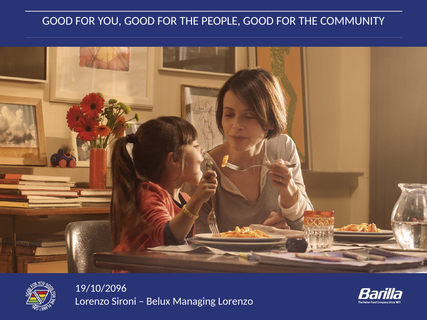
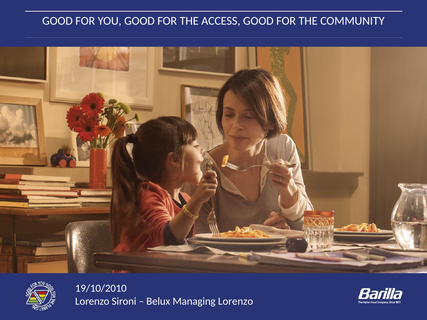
PEOPLE: PEOPLE -> ACCESS (221, 21)
19/10/2096: 19/10/2096 -> 19/10/2010 (101, 289)
